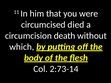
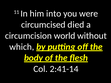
that: that -> into (54, 14)
death: death -> world (65, 36)
2:73-14: 2:73-14 -> 2:41-14 (64, 69)
